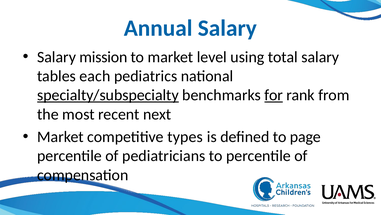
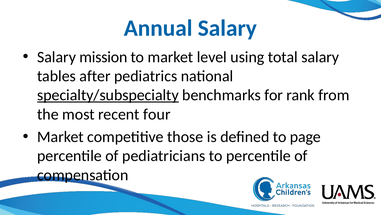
each: each -> after (95, 76)
for underline: present -> none (274, 95)
next: next -> four (157, 114)
types: types -> those (185, 136)
